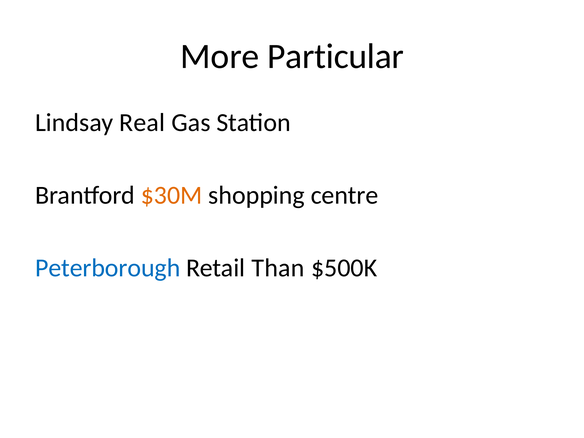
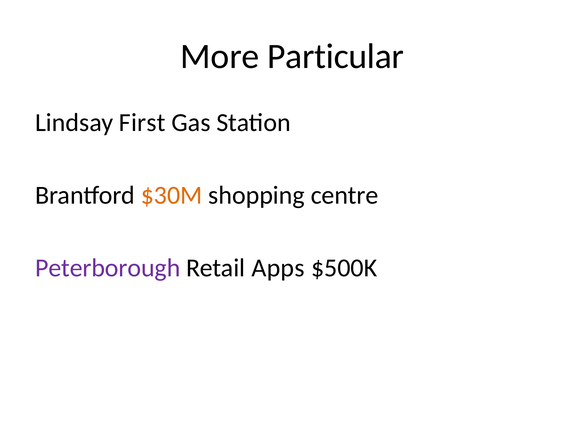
Real: Real -> First (142, 123)
Peterborough colour: blue -> purple (108, 268)
Than: Than -> Apps (278, 268)
